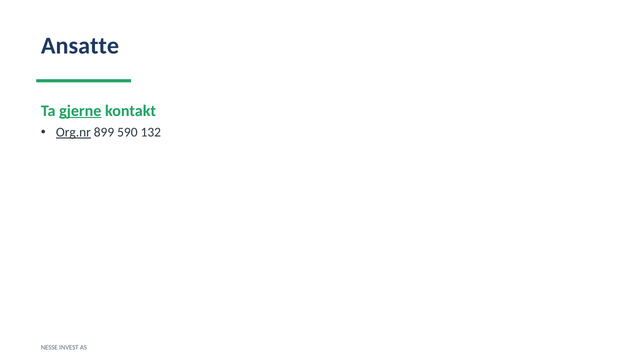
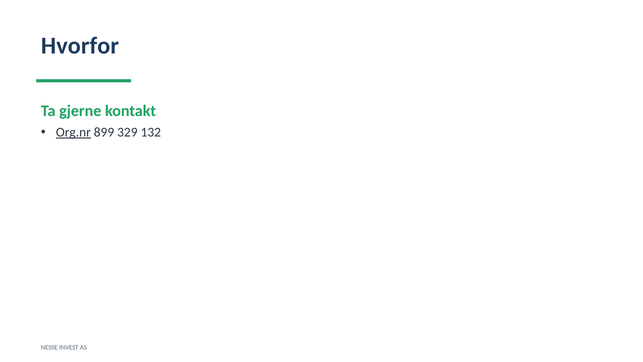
Ansatte: Ansatte -> Hvorfor (80, 46)
gjerne underline: present -> none (80, 111)
590: 590 -> 329 (127, 132)
